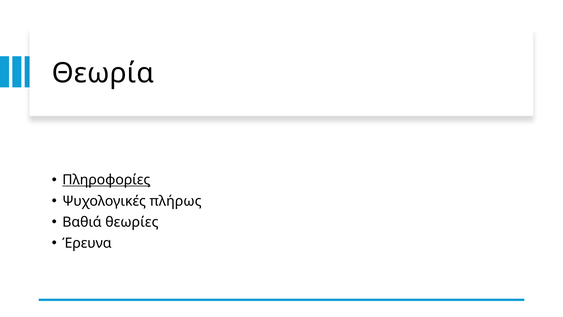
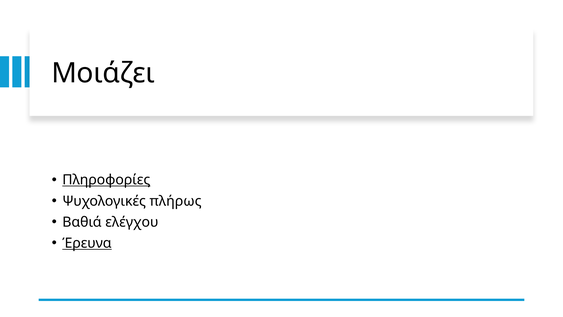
Θεωρία: Θεωρία -> Μοιάζει (103, 73)
θεωρίες: θεωρίες -> ελέγχου (132, 222)
Έρευνα underline: none -> present (87, 243)
